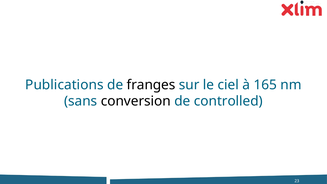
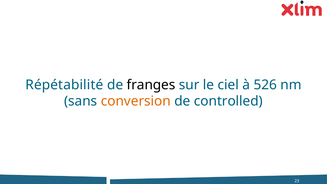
Publications: Publications -> Répétabilité (64, 85)
165: 165 -> 526 (265, 85)
conversion colour: black -> orange (136, 101)
